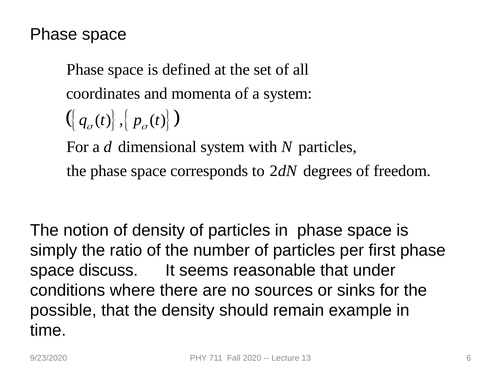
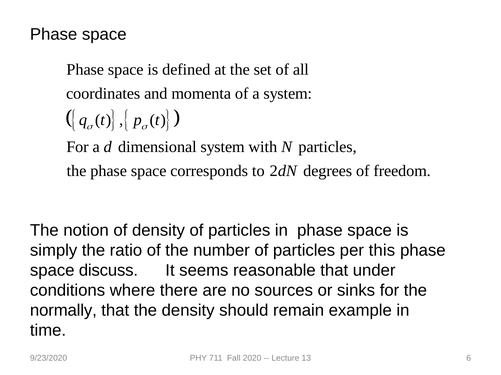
first: first -> this (382, 251)
possible: possible -> normally (63, 311)
